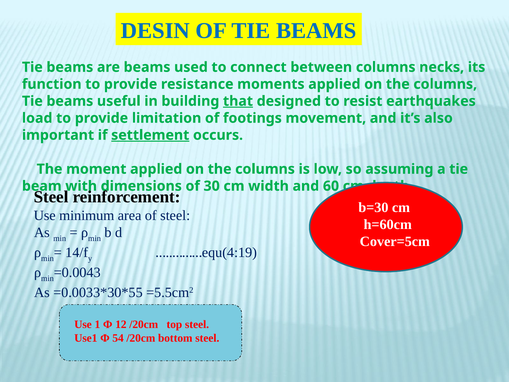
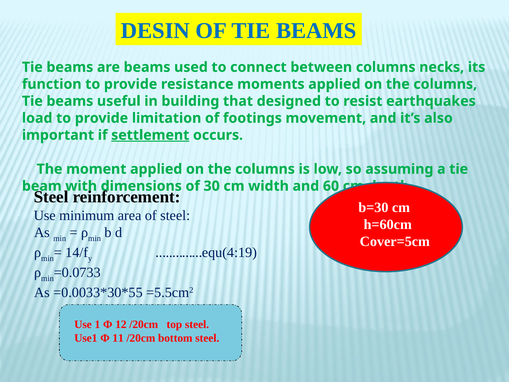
that underline: present -> none (238, 101)
=0.0043: =0.0043 -> =0.0733 (77, 272)
54: 54 -> 11 (118, 338)
